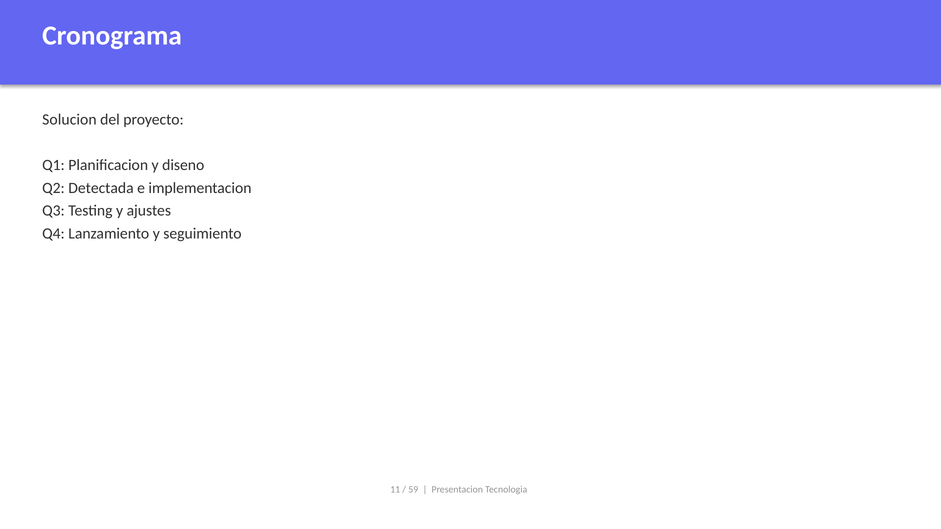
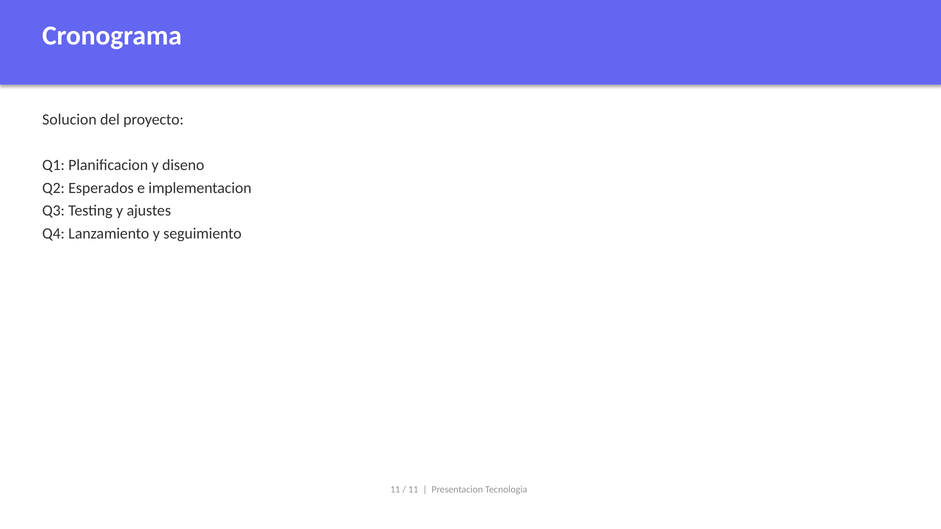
Detectada: Detectada -> Esperados (101, 188)
59: 59 -> 11 (413, 490)
